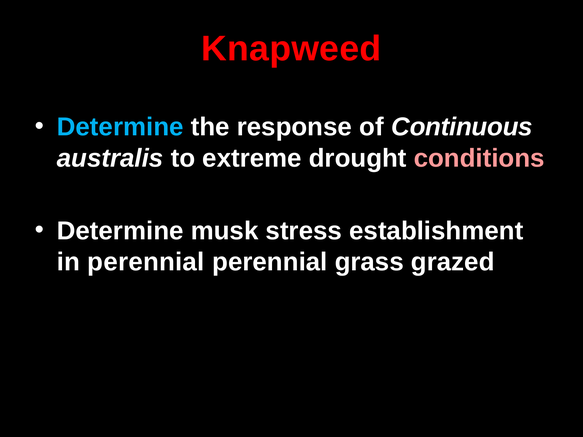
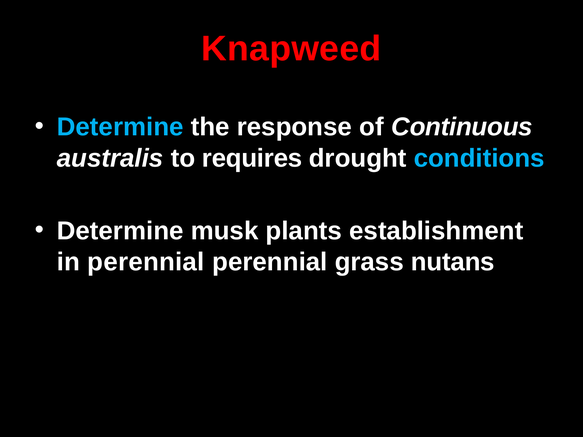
extreme: extreme -> requires (252, 158)
conditions colour: pink -> light blue (479, 158)
stress: stress -> plants (304, 231)
grazed: grazed -> nutans (453, 262)
